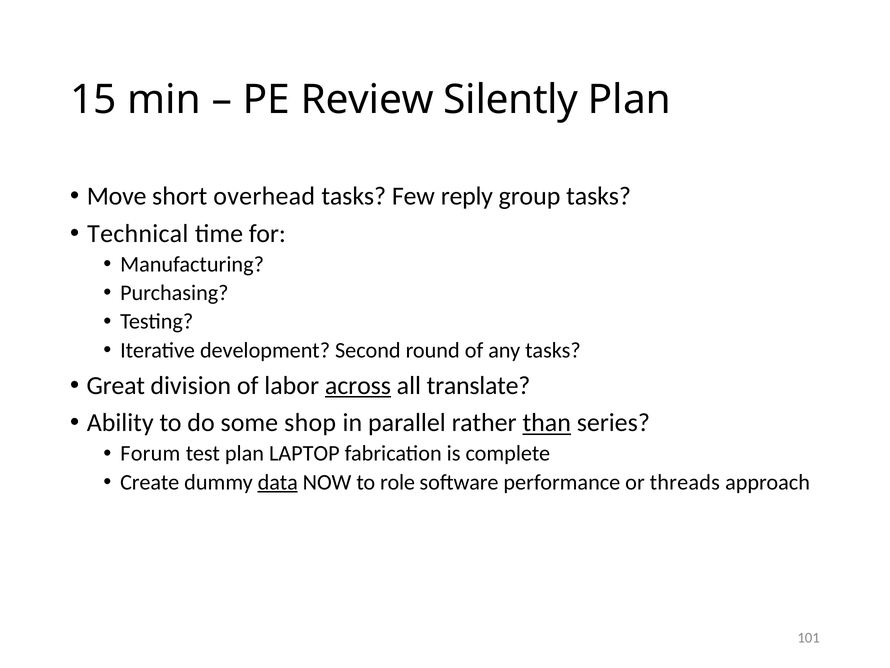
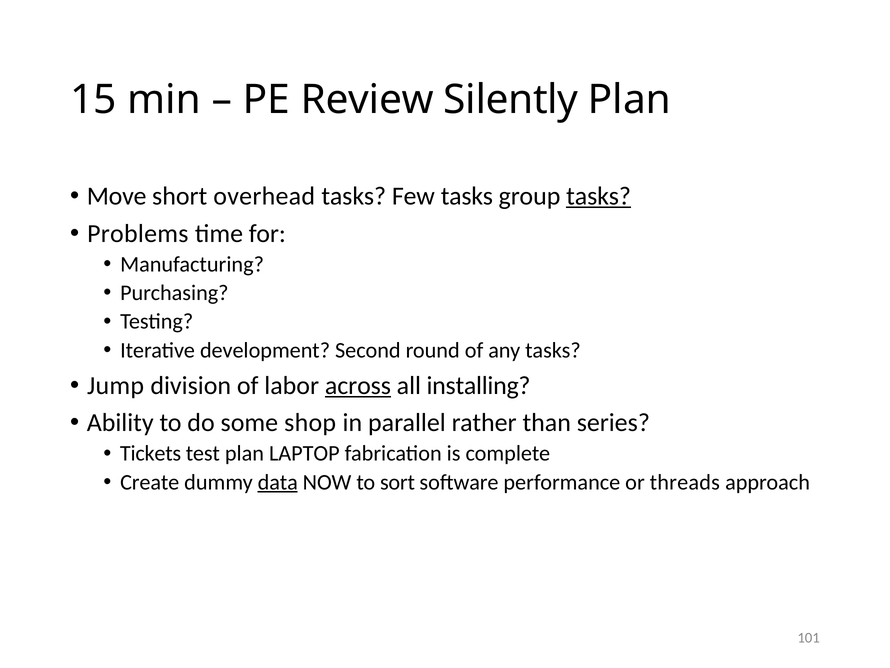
Few reply: reply -> tasks (467, 196)
tasks underline: none -> present (599, 196)
Technical: Technical -> Problems (138, 233)
Great: Great -> Jump (116, 385)
translate: translate -> installing (479, 385)
than underline: present -> none (547, 423)
Forum: Forum -> Tickets (151, 453)
role: role -> sort (397, 482)
